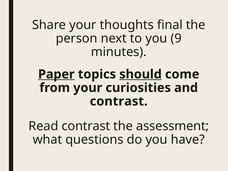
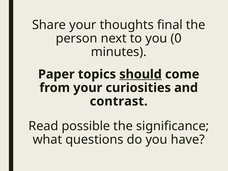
9: 9 -> 0 (176, 38)
Paper underline: present -> none (56, 74)
Read contrast: contrast -> possible (86, 126)
assessment: assessment -> significance (173, 126)
